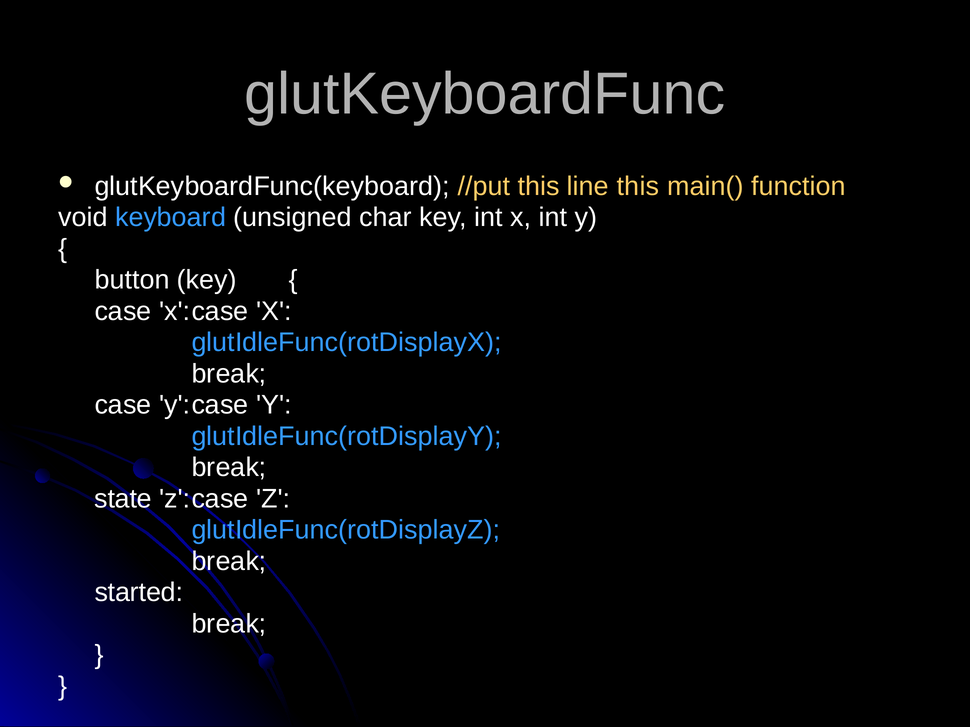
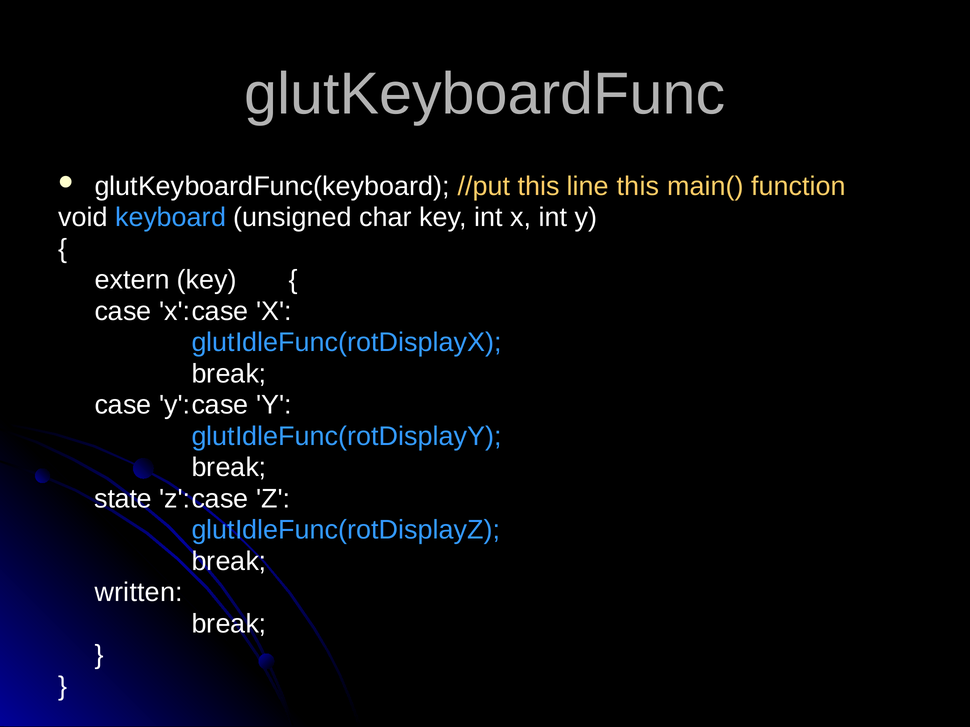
button: button -> extern (132, 280)
started: started -> written (139, 593)
